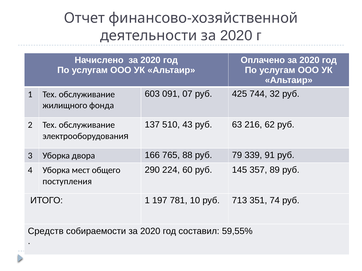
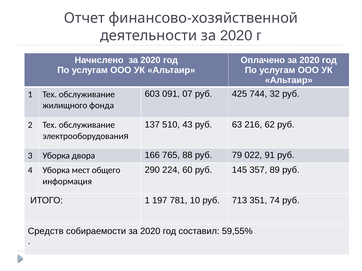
339: 339 -> 022 (253, 155)
поступления: поступления -> информация (67, 182)
